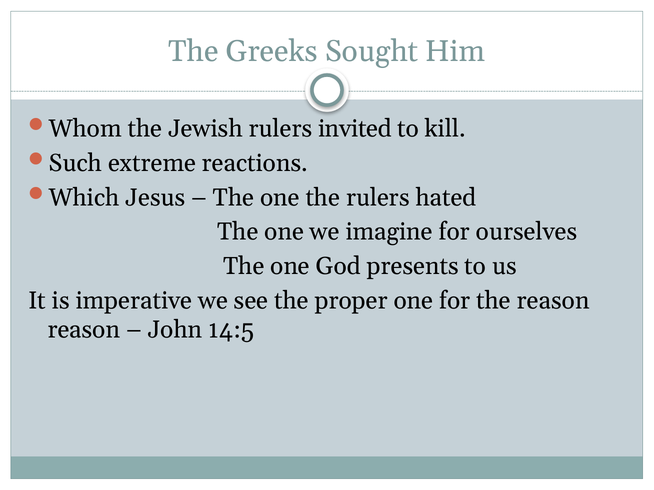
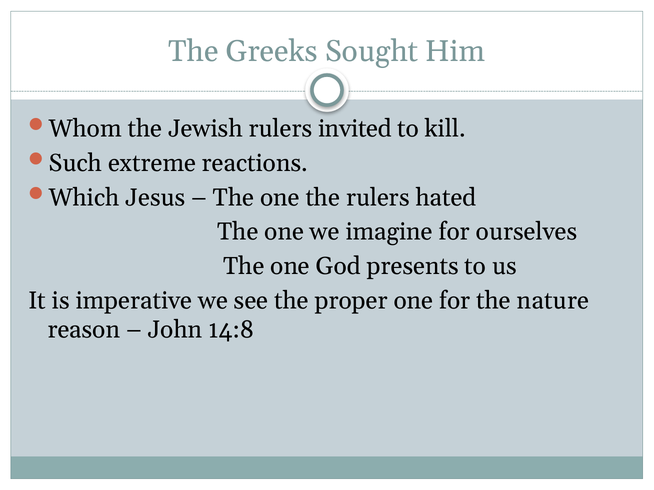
the reason: reason -> nature (553, 301)
14:5: 14:5 -> 14:8 (231, 330)
